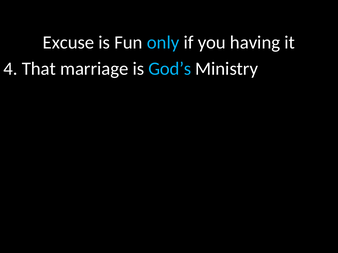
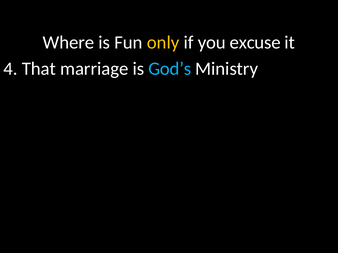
Excuse: Excuse -> Where (68, 43)
only colour: light blue -> yellow (163, 43)
having: having -> excuse (255, 43)
